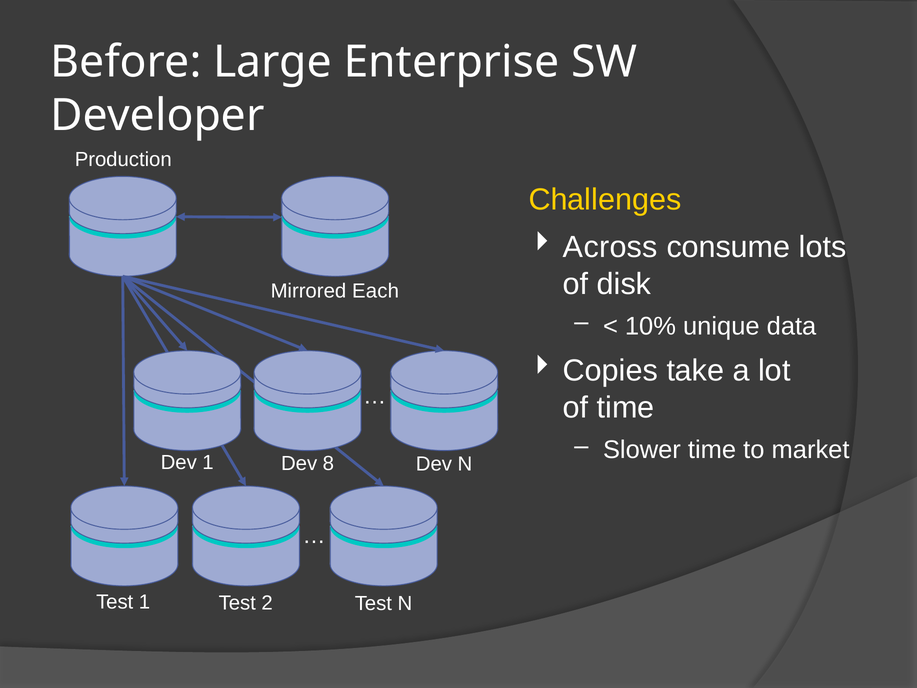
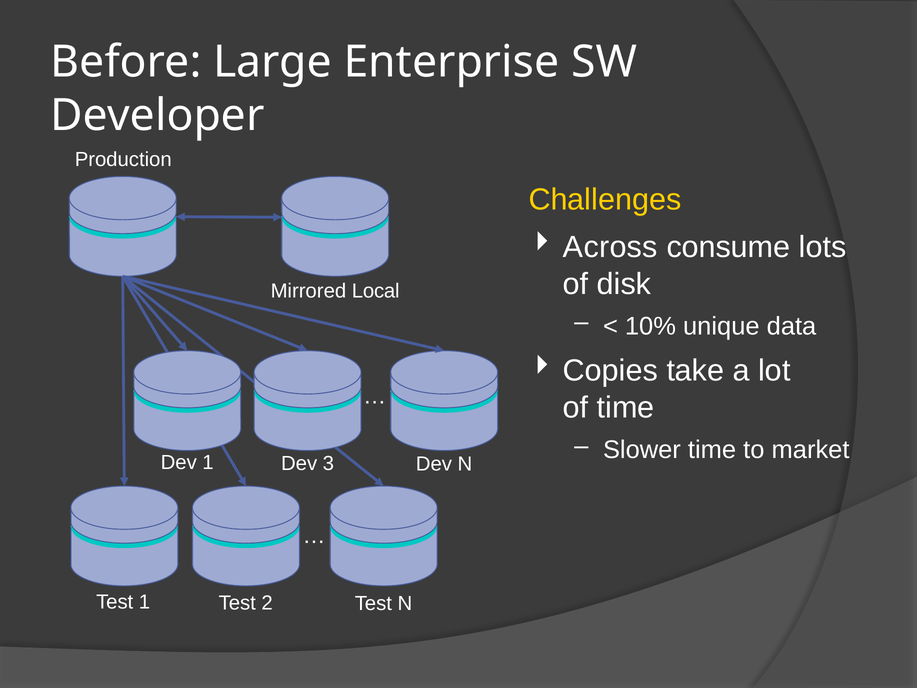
Each: Each -> Local (376, 291)
8: 8 -> 3 (328, 463)
